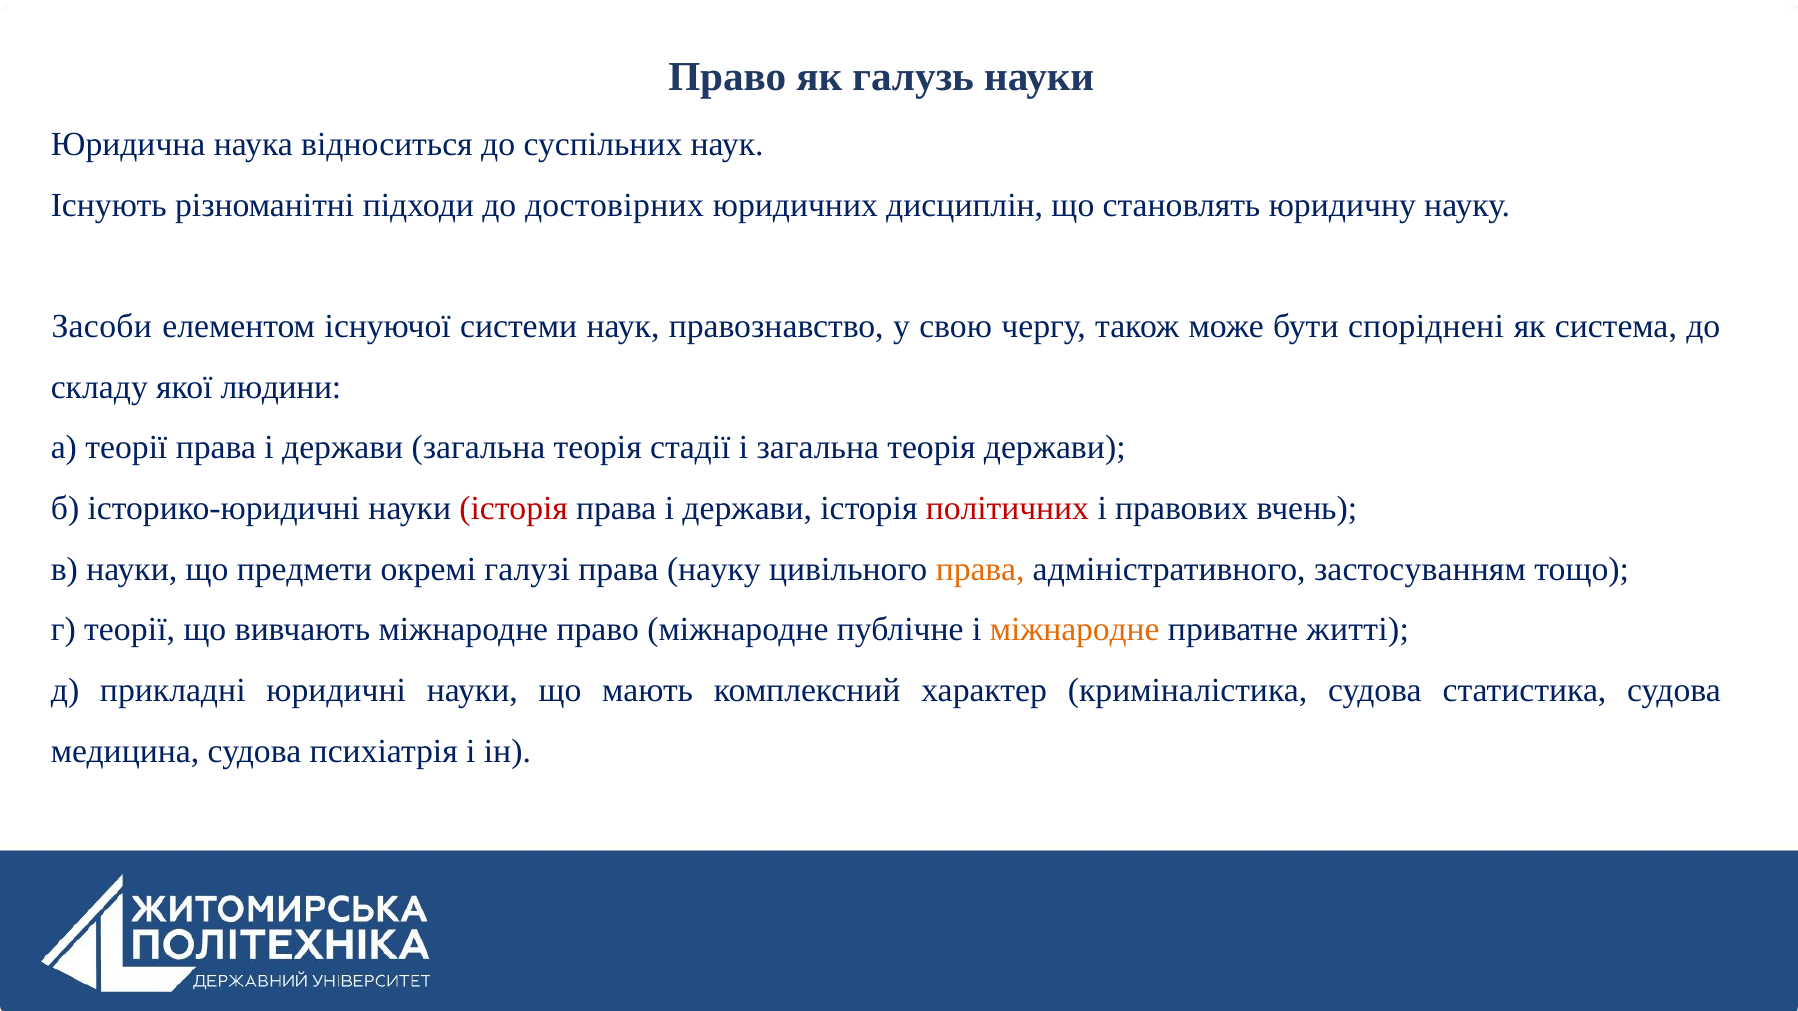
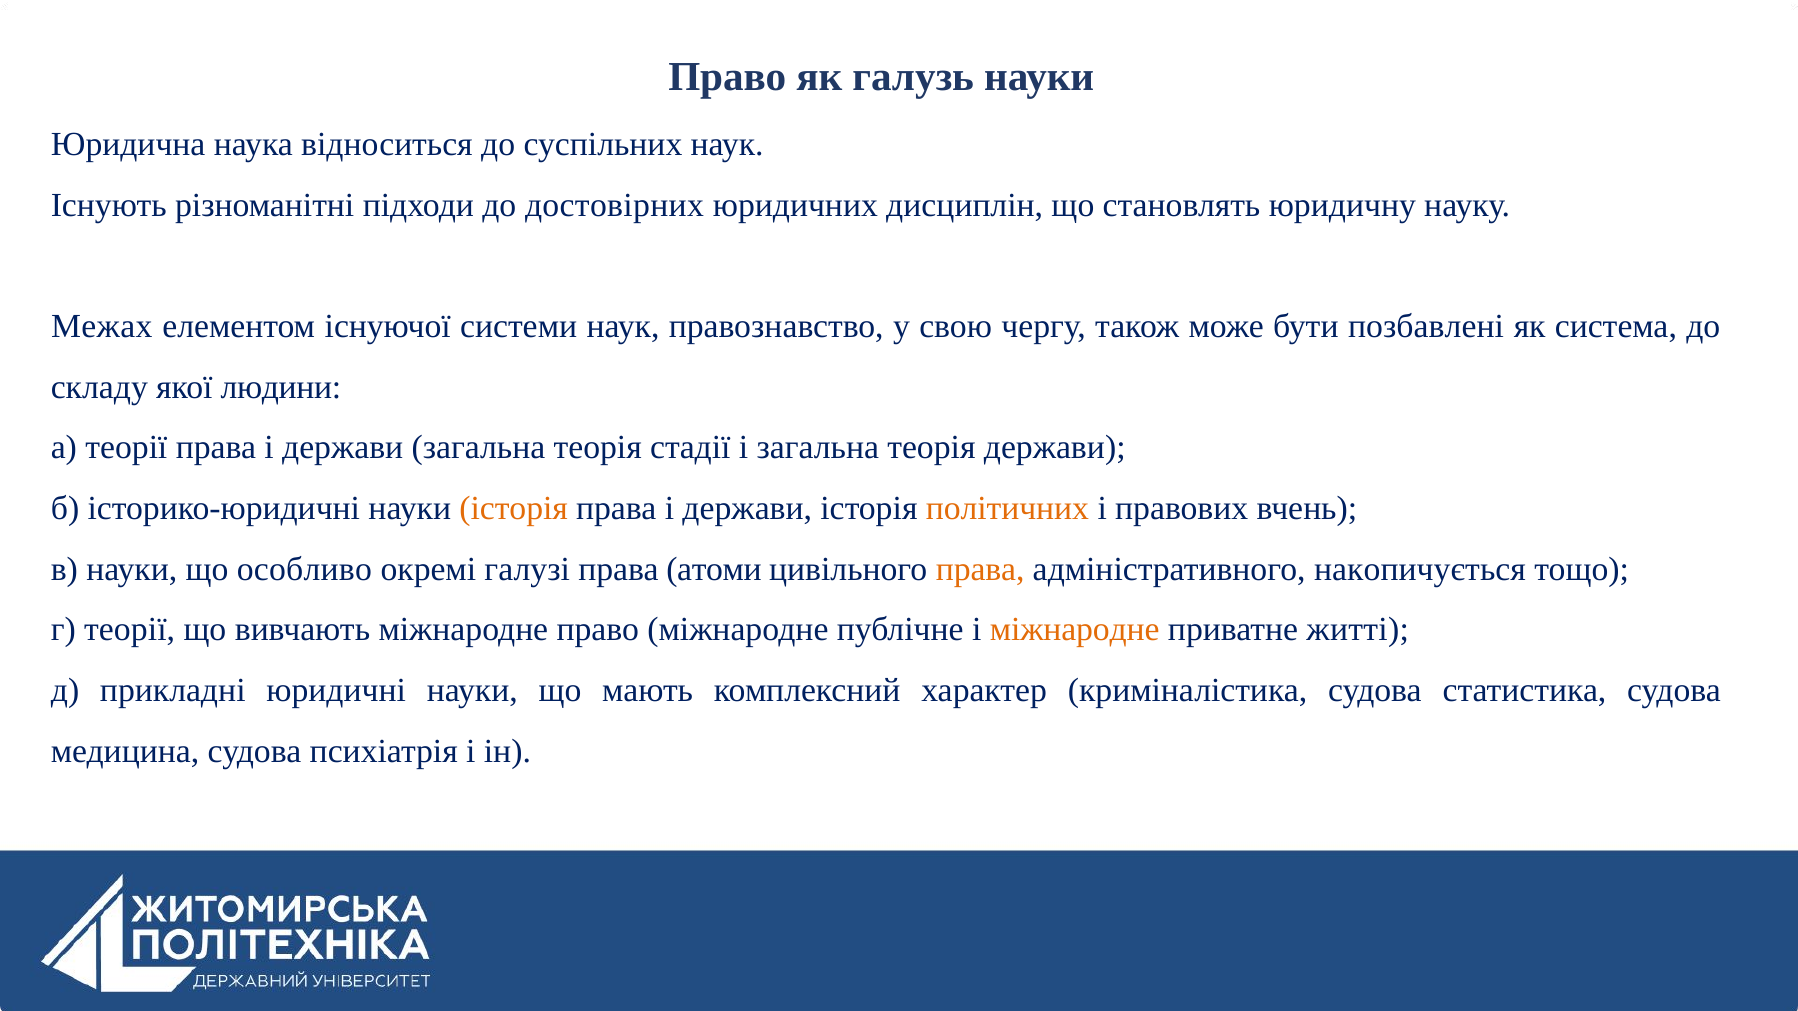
Засоби: Засоби -> Межах (102, 326)
споріднені: споріднені -> позбавлені (1426, 326)
історія colour: red -> orange (514, 509)
політичних colour: red -> orange (1007, 509)
предмети: предмети -> особливо (304, 569)
права науку: науку -> атоми (714, 569)
застосуванням: застосуванням -> накопичується (1420, 569)
